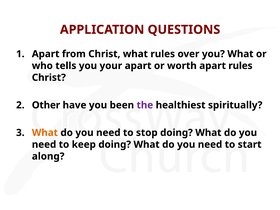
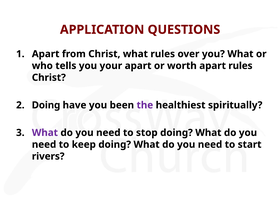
Other: Other -> Doing (46, 105)
What colour: orange -> purple (45, 133)
along: along -> rivers (48, 156)
